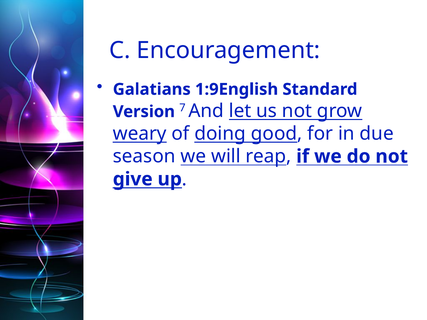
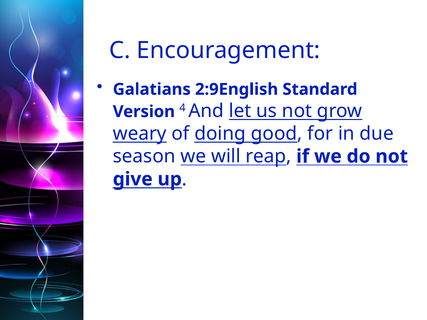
1:9English: 1:9English -> 2:9English (237, 89)
7: 7 -> 4 (182, 108)
